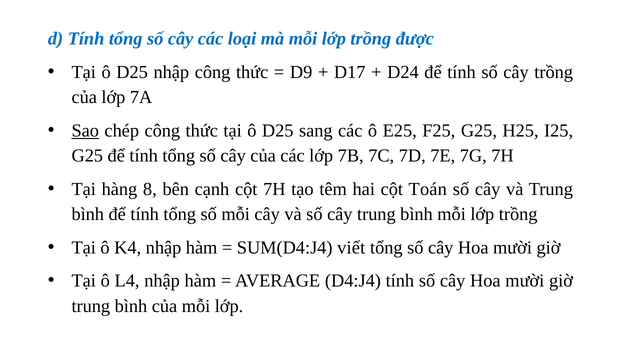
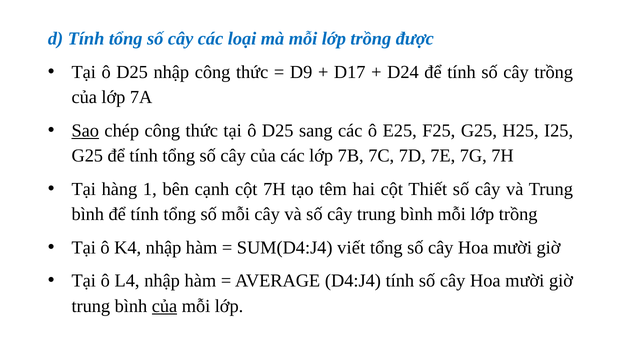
8: 8 -> 1 (150, 189)
Toán: Toán -> Thiết (428, 189)
của underline: none -> present (164, 306)
